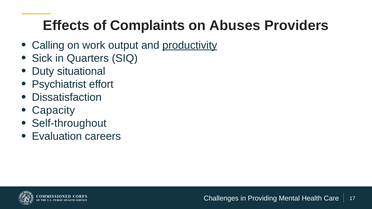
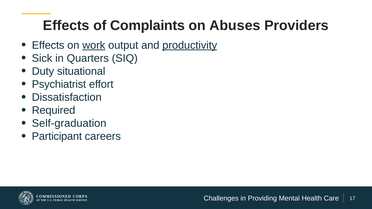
Calling: Calling -> Effects (48, 45)
work underline: none -> present (94, 45)
Capacity: Capacity -> Required (54, 110)
Self-throughout: Self-throughout -> Self-graduation (69, 123)
Evaluation: Evaluation -> Participant (57, 137)
